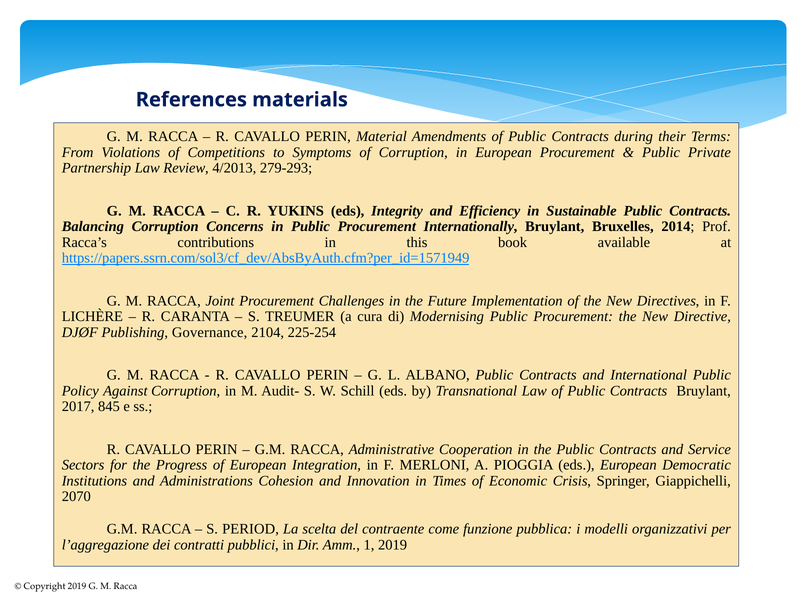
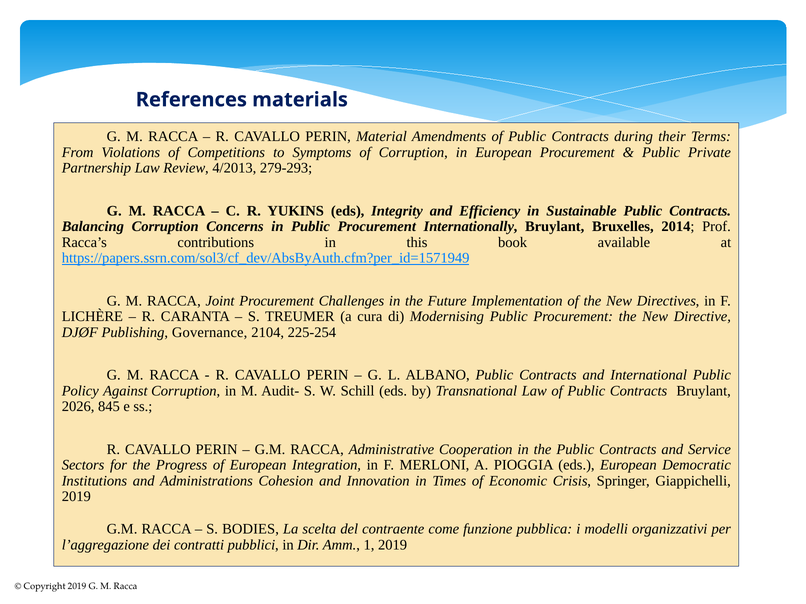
2017: 2017 -> 2026 (78, 407)
2070: 2070 -> 2019 (76, 497)
PERIOD: PERIOD -> BODIES (251, 529)
